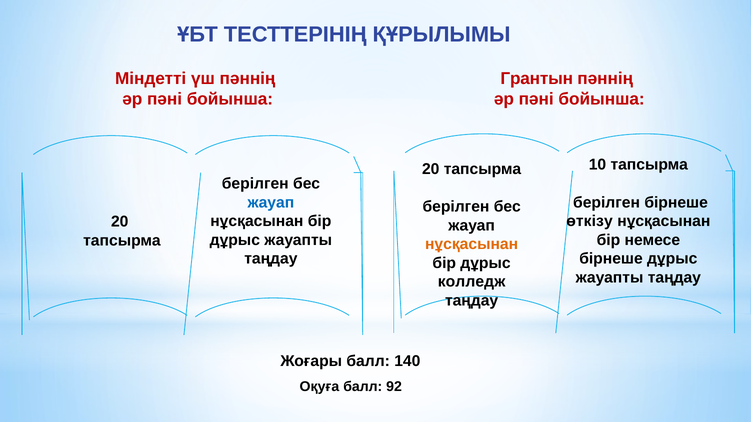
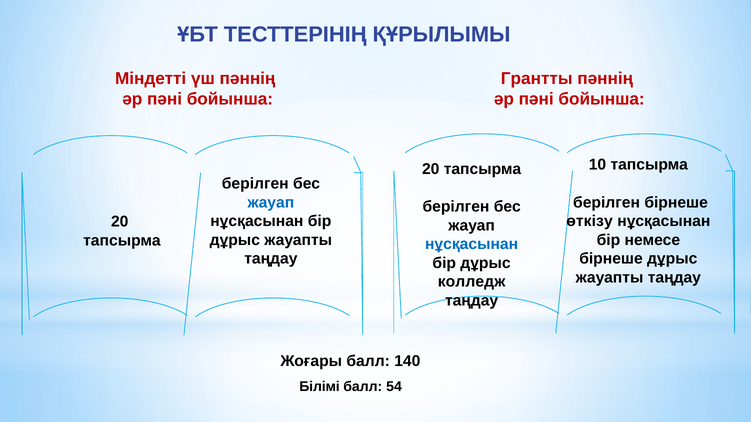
Грантын: Грантын -> Грантты (537, 79)
нұсқасынан colour: orange -> blue (472, 244)
Оқуға: Оқуға -> Білімі (320, 387)
92: 92 -> 54 (394, 387)
